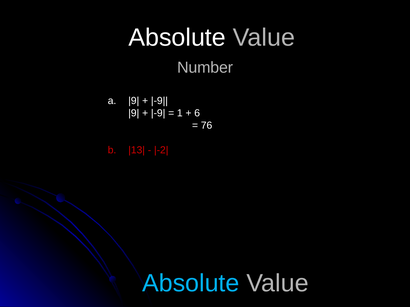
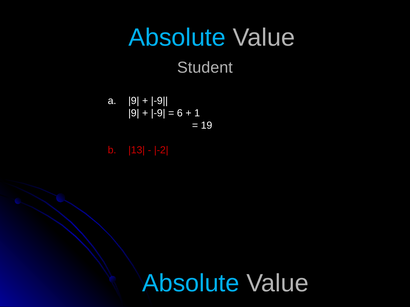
Absolute colour: white -> light blue (177, 38)
Number: Number -> Student (205, 68)
1: 1 -> 6 (180, 113)
6: 6 -> 1 (197, 113)
76: 76 -> 19 (207, 126)
